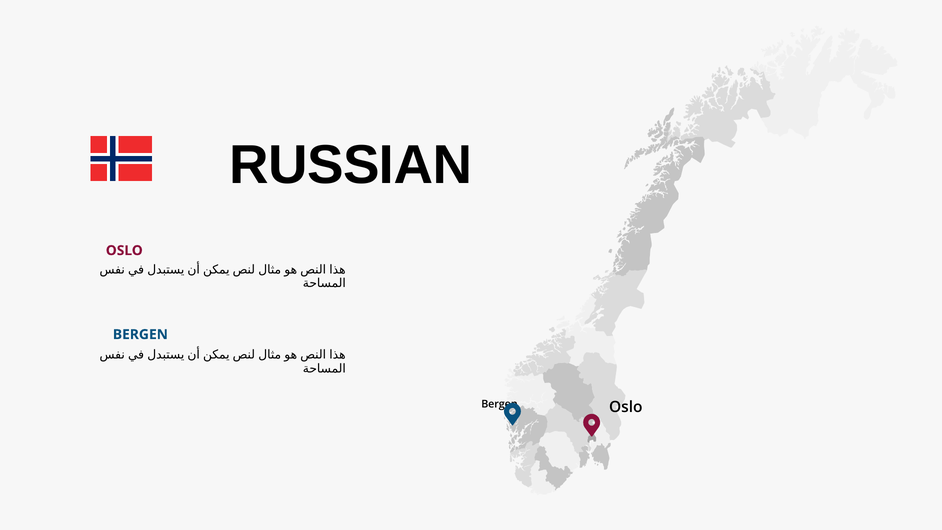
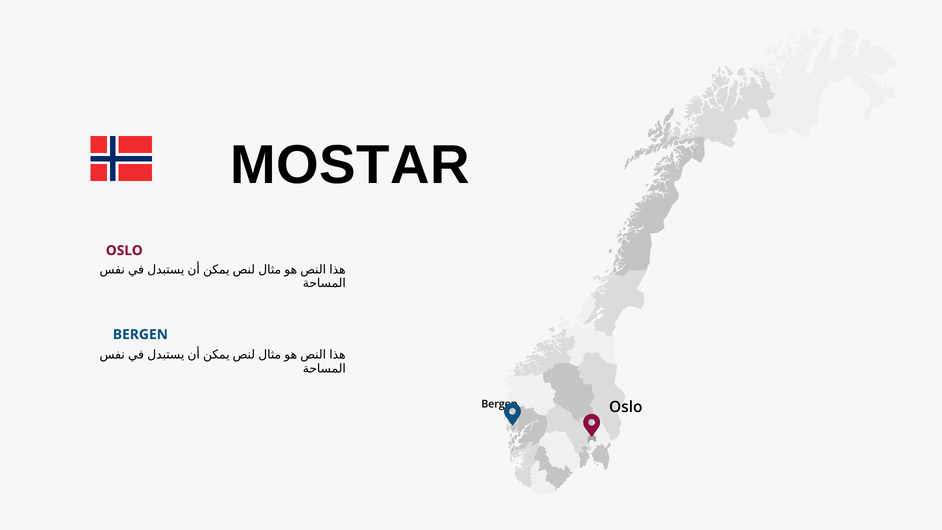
RUSSIAN: RUSSIAN -> MOSTAR (350, 165)
